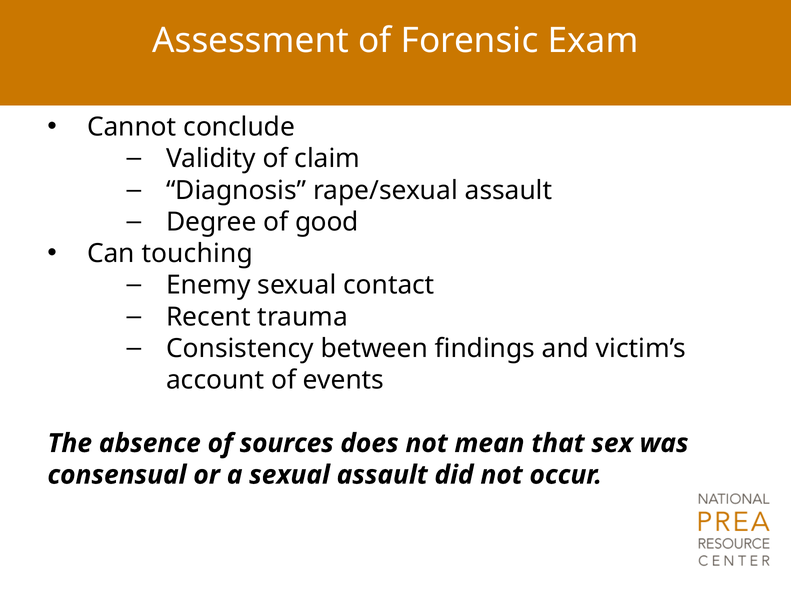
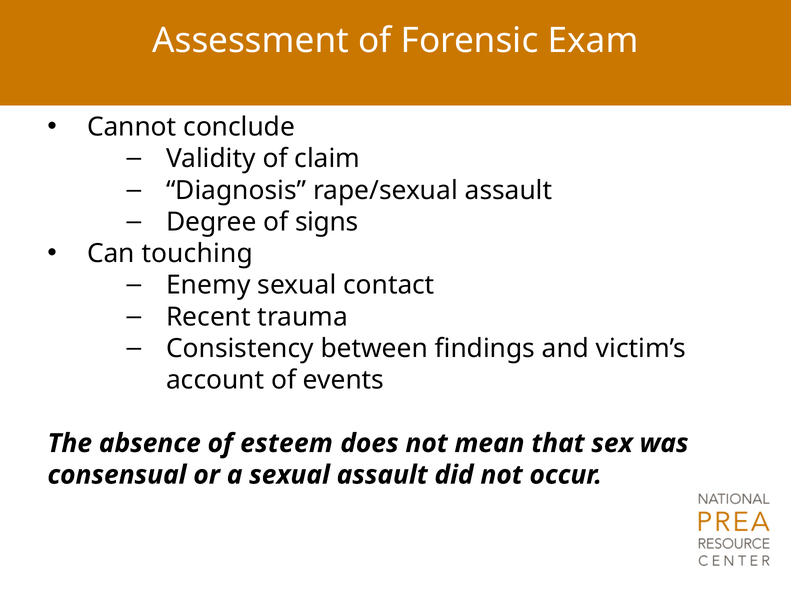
good: good -> signs (327, 222)
sources: sources -> esteem (286, 444)
